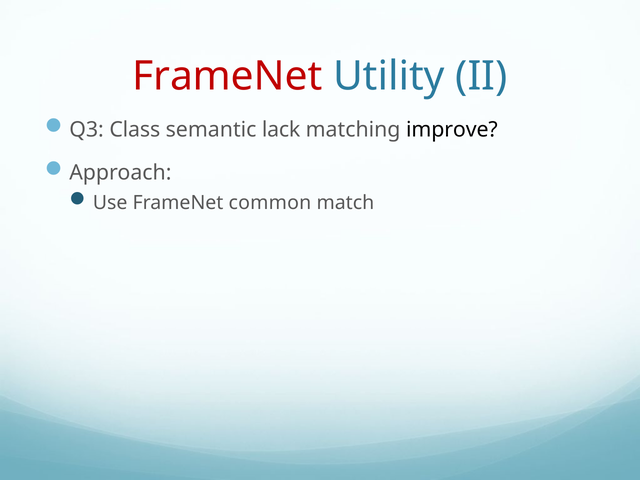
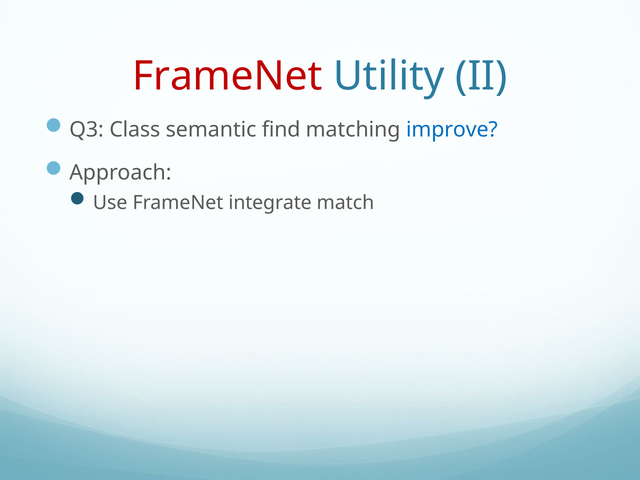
lack: lack -> find (281, 129)
improve colour: black -> blue (452, 129)
common: common -> integrate (270, 203)
